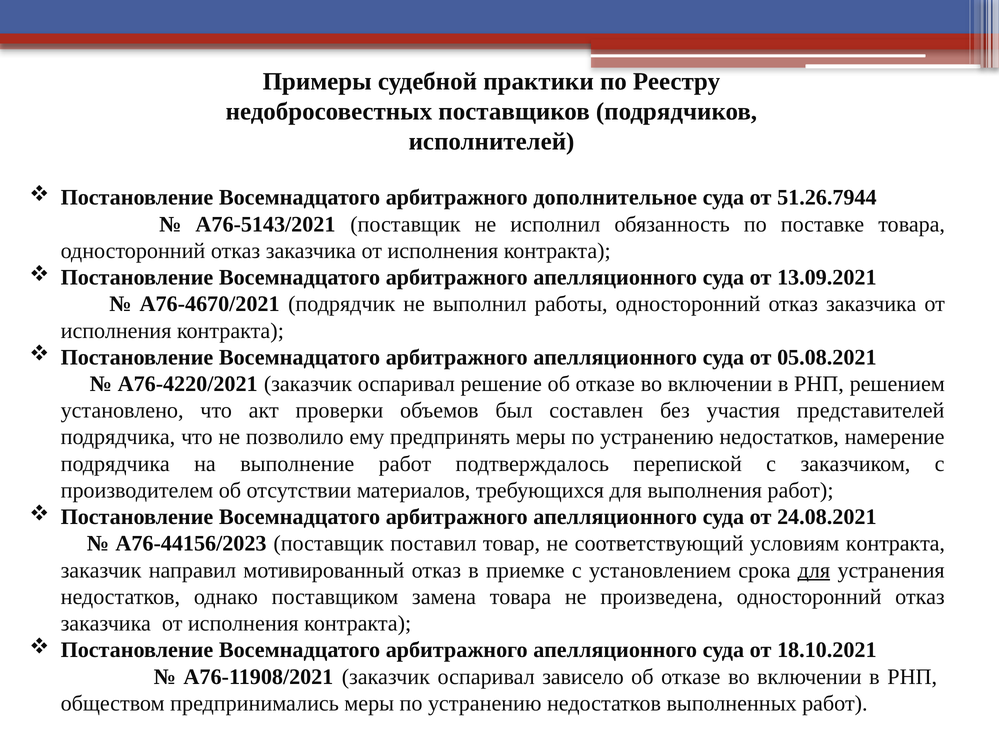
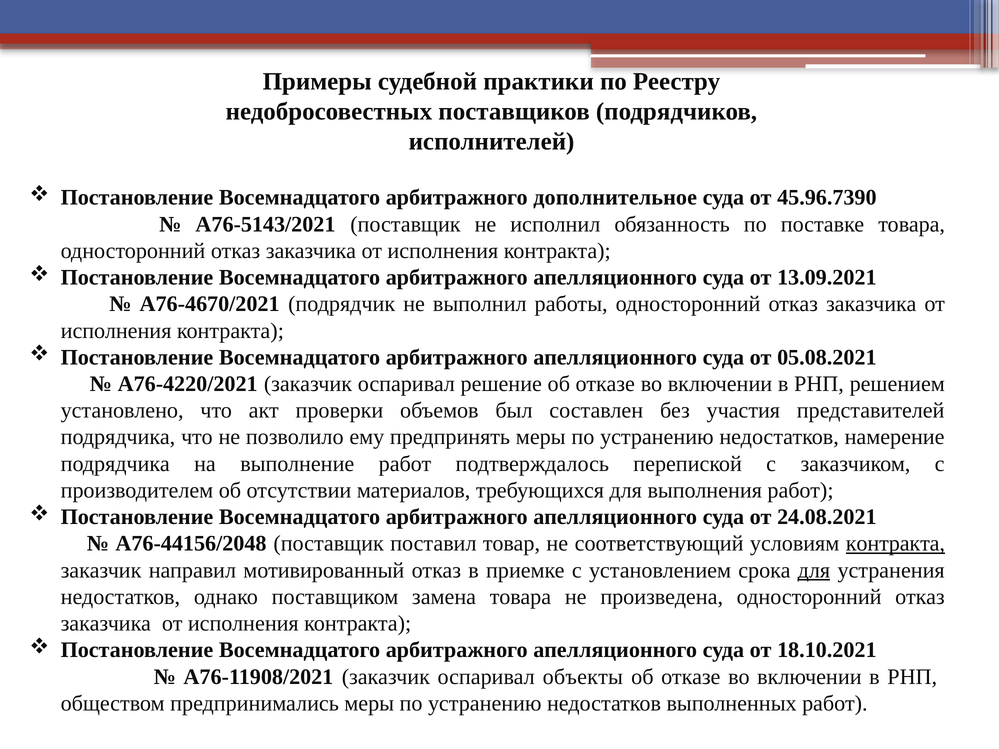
51.26.7944: 51.26.7944 -> 45.96.7390 (827, 198)
А76-44156/2023: А76-44156/2023 -> А76-44156/2048 (191, 544)
контракта underline: none -> present (895, 544)
зависело: зависело -> объекты (583, 677)
